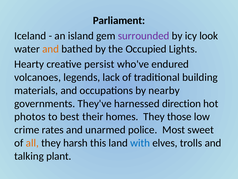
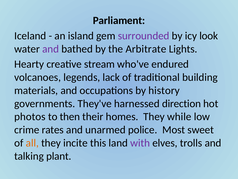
and colour: orange -> purple (51, 49)
Occupied: Occupied -> Arbitrate (146, 49)
persist: persist -> stream (99, 64)
nearby: nearby -> history (164, 90)
best: best -> then (70, 116)
those: those -> while (179, 116)
harsh: harsh -> incite (75, 143)
with colour: blue -> purple (140, 143)
